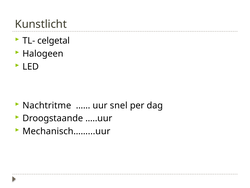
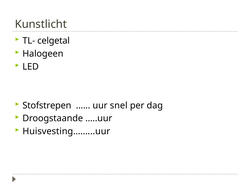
Nachtritme: Nachtritme -> Stofstrepen (47, 105)
Mechanisch……...uur: Mechanisch……...uur -> Huisvesting……...uur (66, 131)
